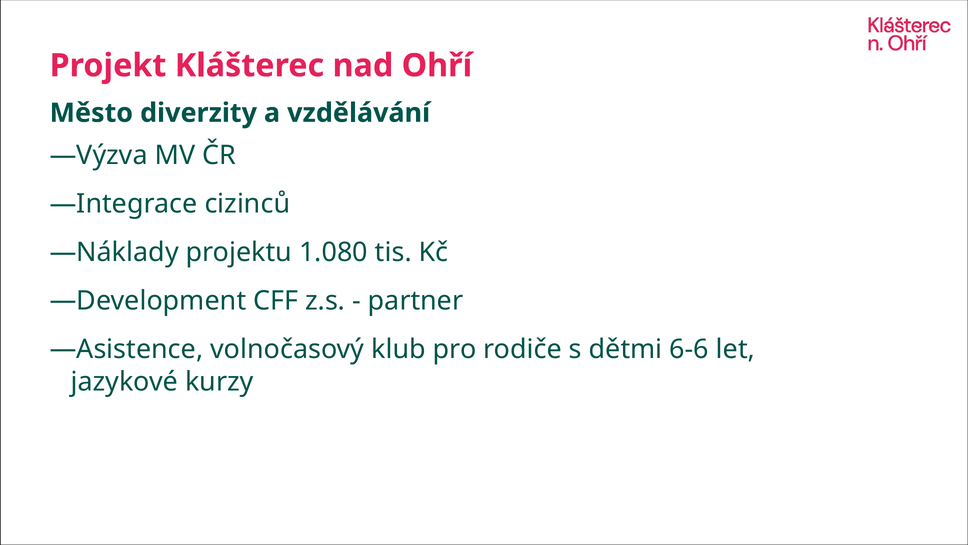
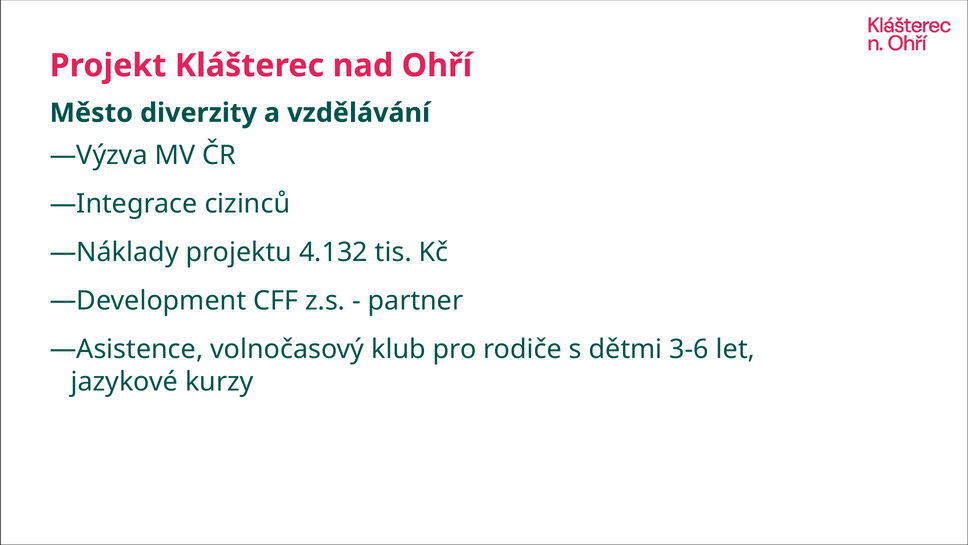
1.080: 1.080 -> 4.132 (333, 252)
6-6: 6-6 -> 3-6 (689, 349)
